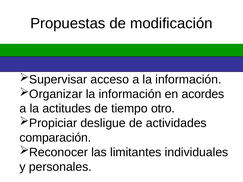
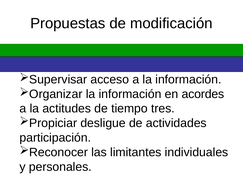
otro: otro -> tres (163, 109)
comparación: comparación -> participación (55, 138)
